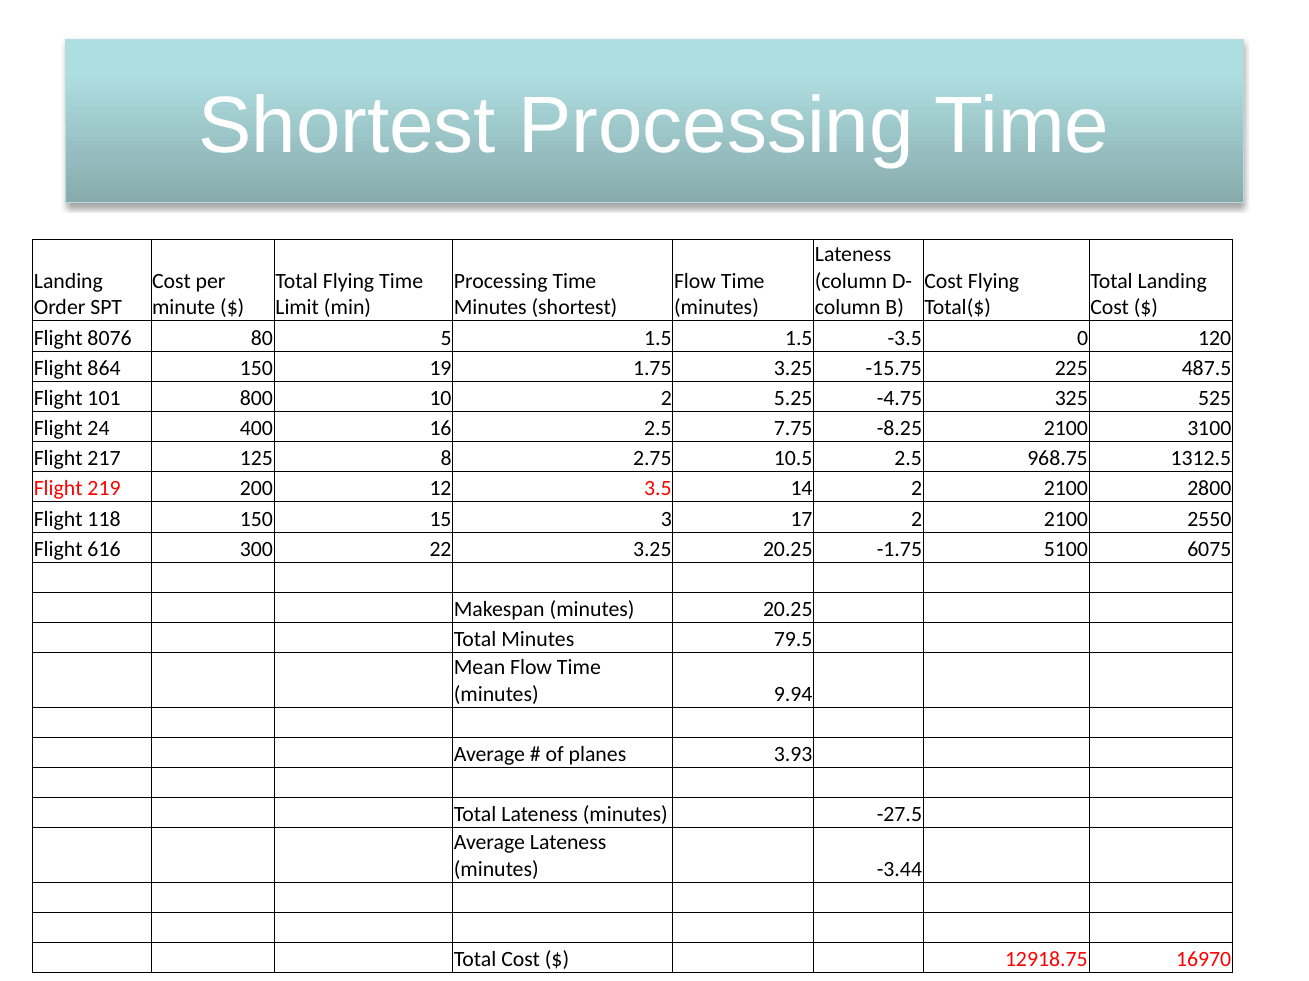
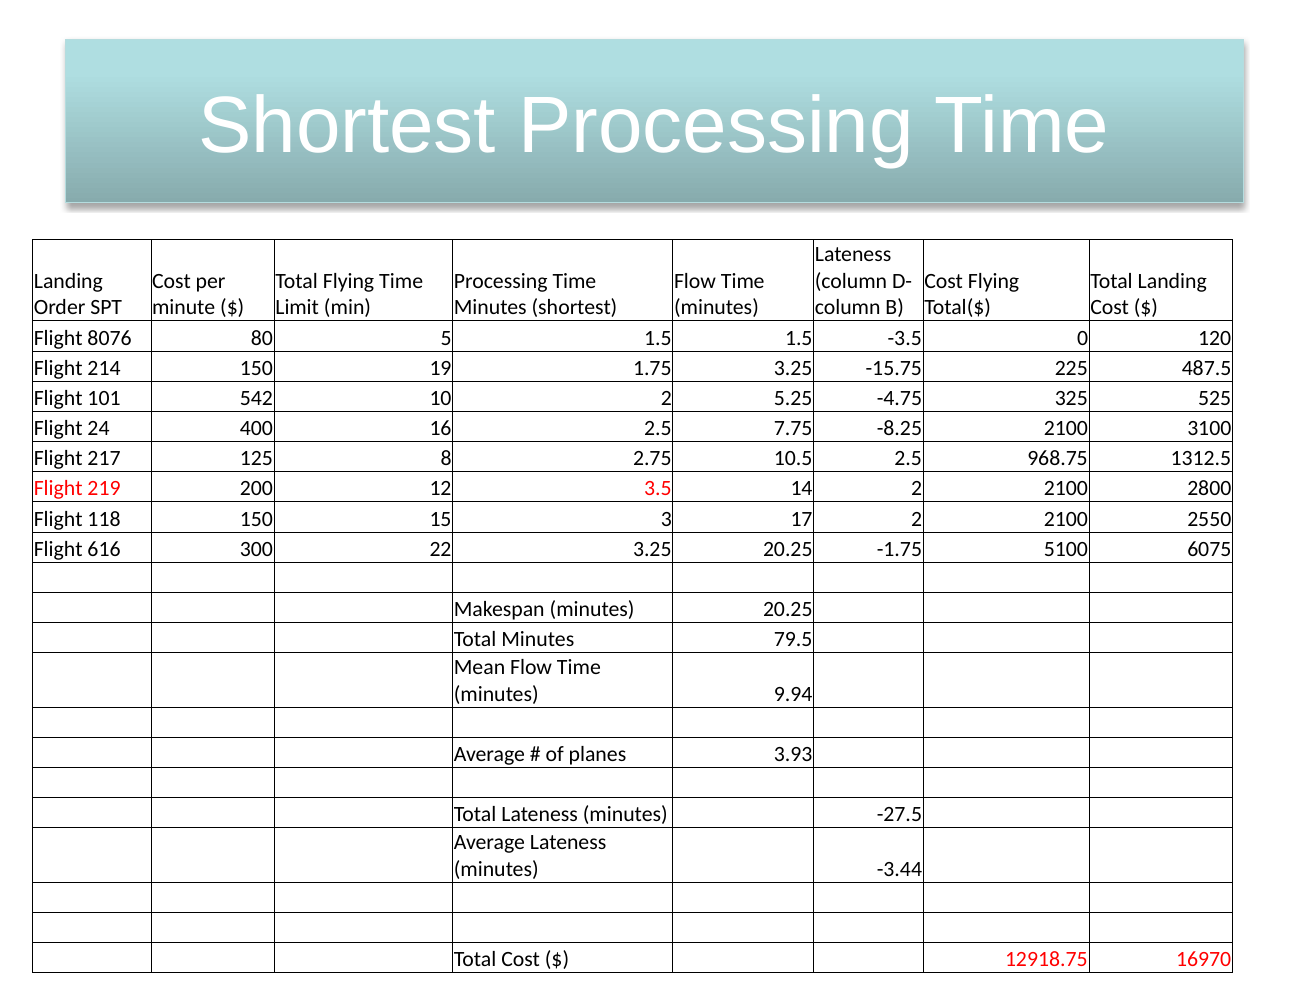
864: 864 -> 214 (104, 368)
800: 800 -> 542 (256, 399)
